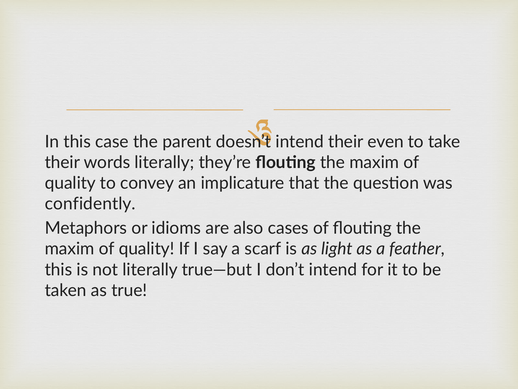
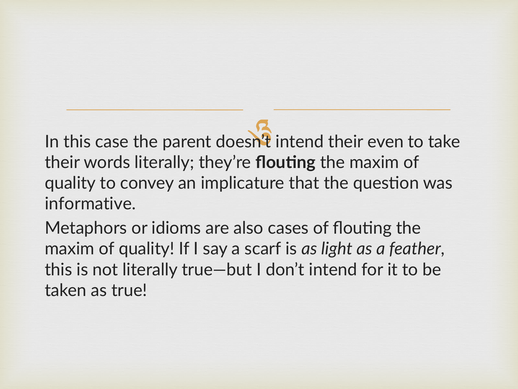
confidently: confidently -> informative (90, 204)
